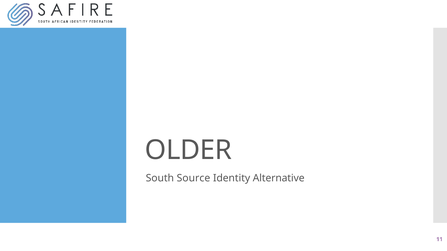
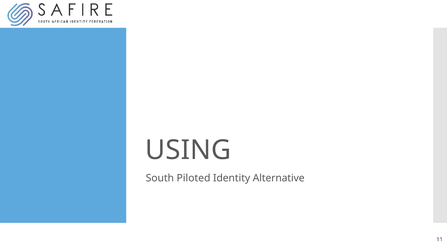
OLDER: OLDER -> USING (188, 150)
Source: Source -> Piloted (193, 178)
